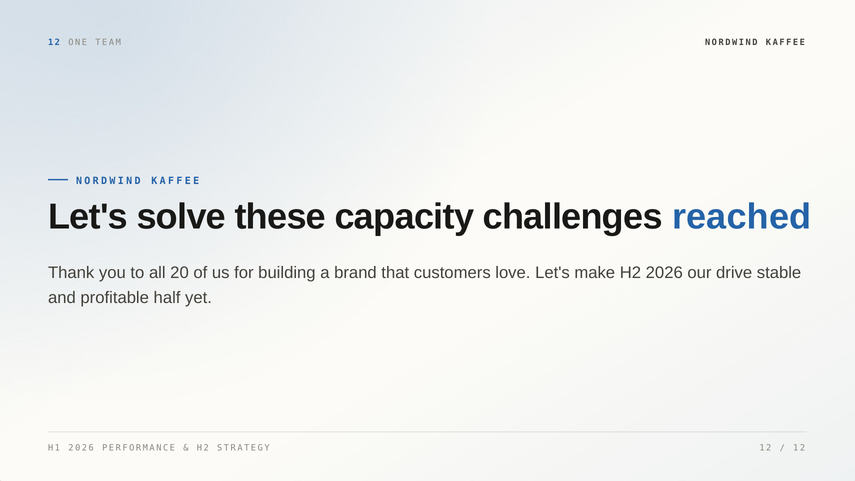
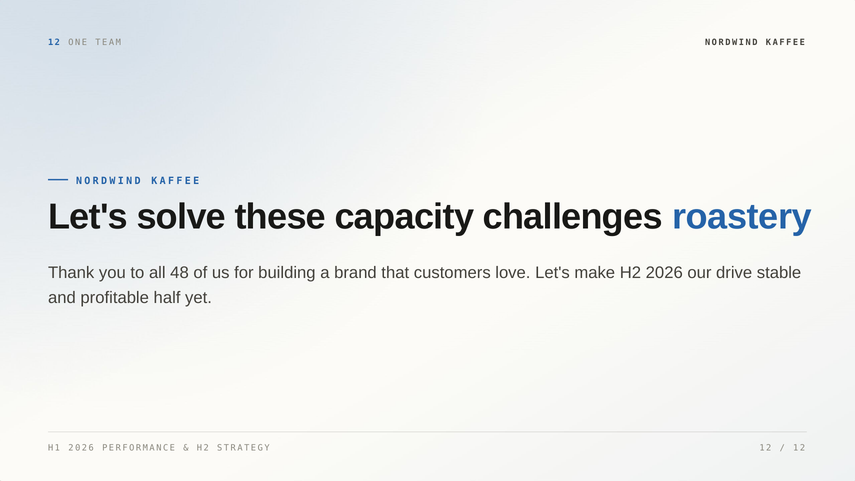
reached: reached -> roastery (742, 217)
20: 20 -> 48 (180, 273)
